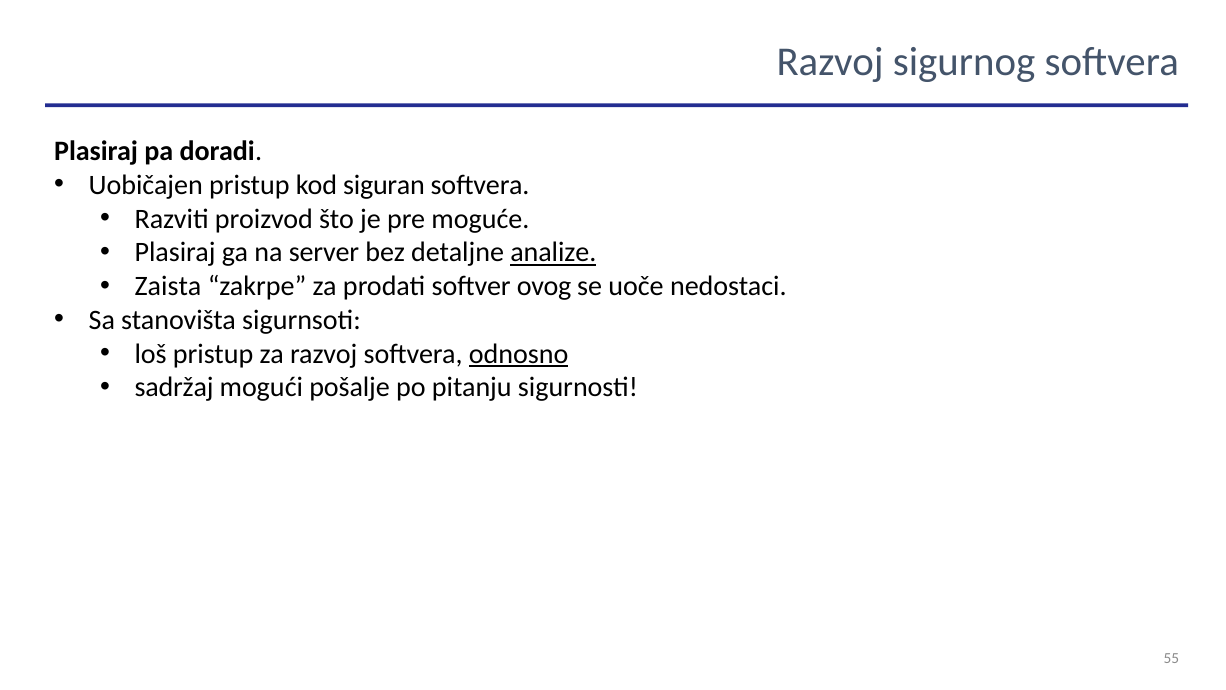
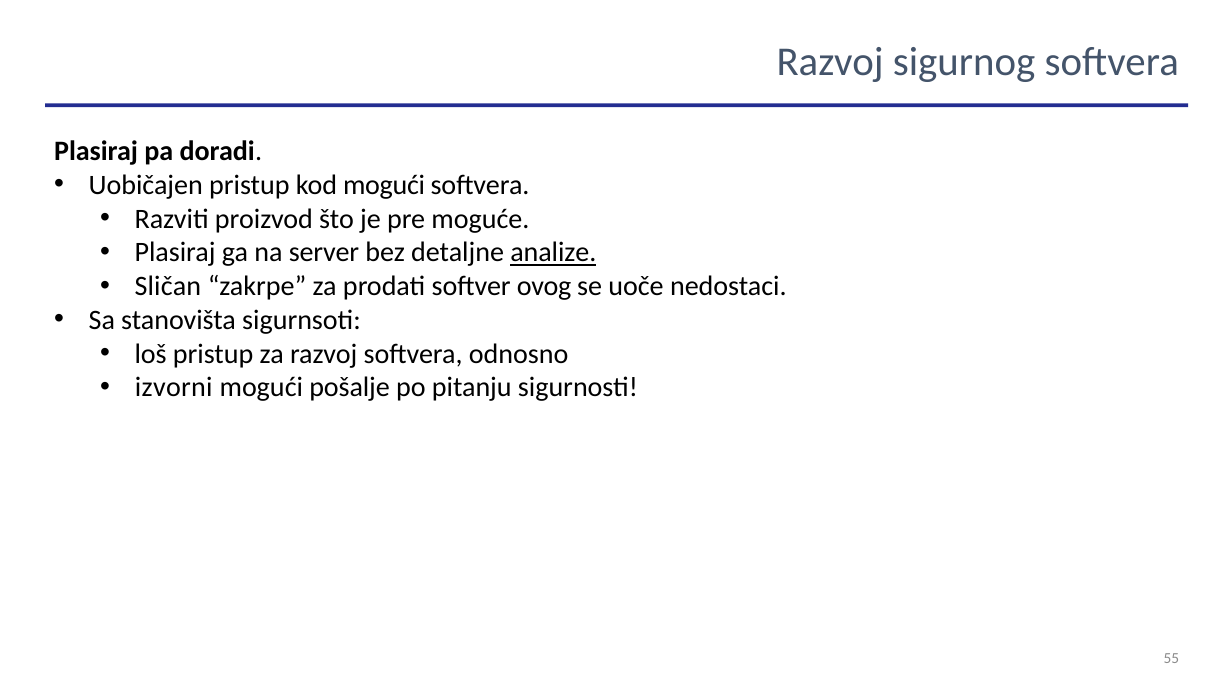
kod siguran: siguran -> mogući (384, 185)
Zaista: Zaista -> Sličan (168, 286)
odnosno underline: present -> none (519, 354)
sadržaj: sadržaj -> izvorni (174, 387)
